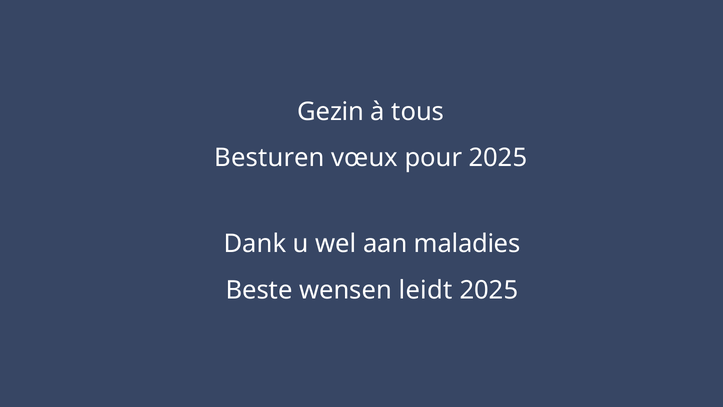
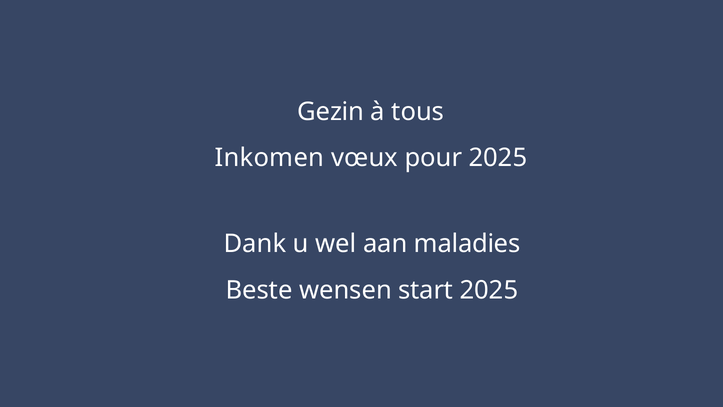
Besturen: Besturen -> Inkomen (269, 158)
leidt: leidt -> start (426, 290)
